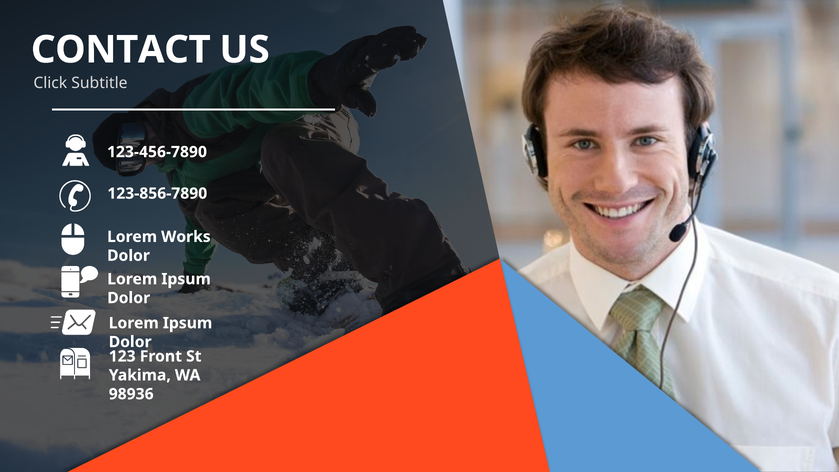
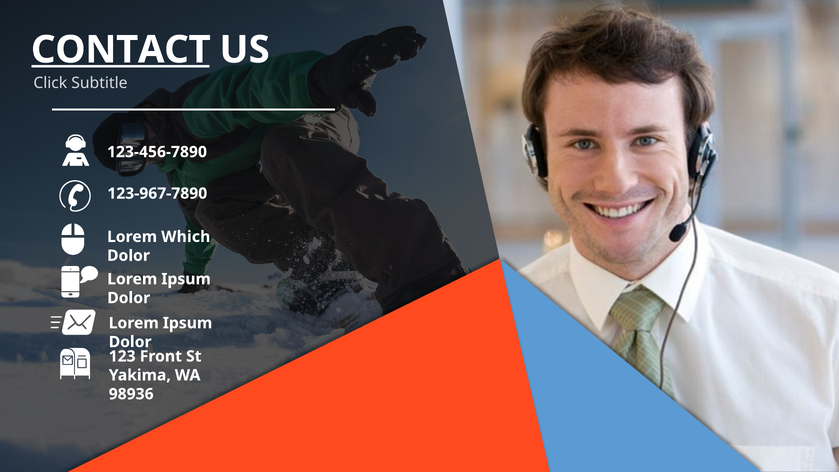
CONTACT underline: none -> present (121, 50)
123-856-7890: 123-856-7890 -> 123-967-7890 (157, 193)
Works: Works -> Which (186, 237)
